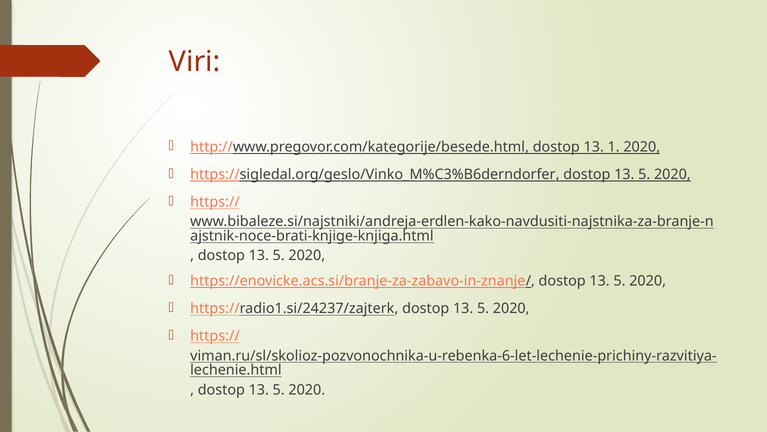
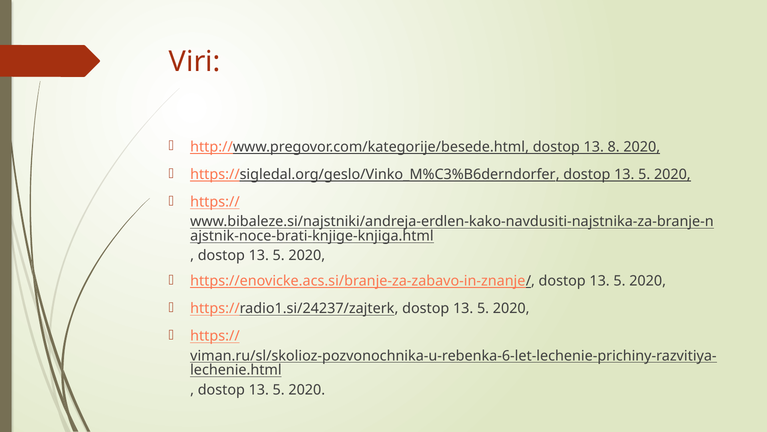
1: 1 -> 8 (614, 147)
